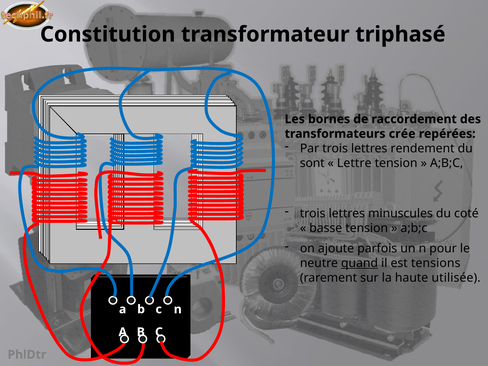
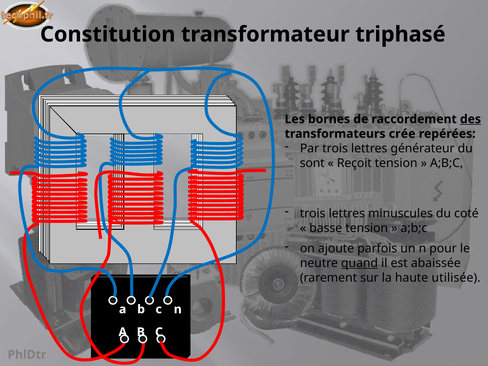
des underline: none -> present (470, 119)
rendement: rendement -> générateur (423, 148)
Lettre: Lettre -> Reçoit (354, 163)
tensions: tensions -> abaissée (436, 263)
